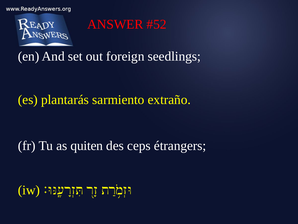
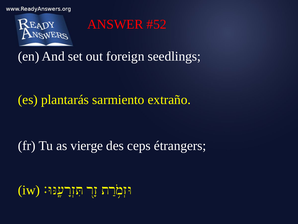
quiten: quiten -> vierge (87, 145)
